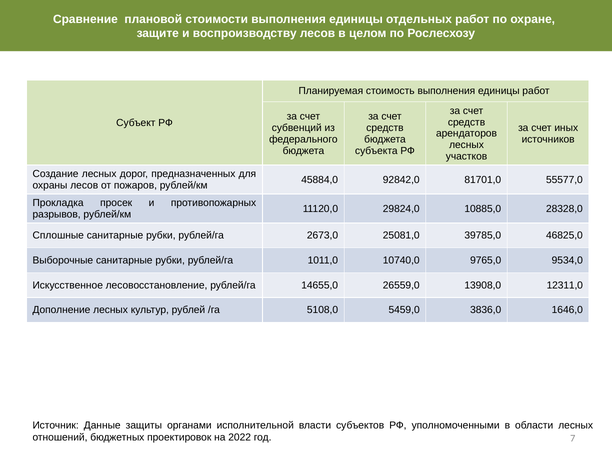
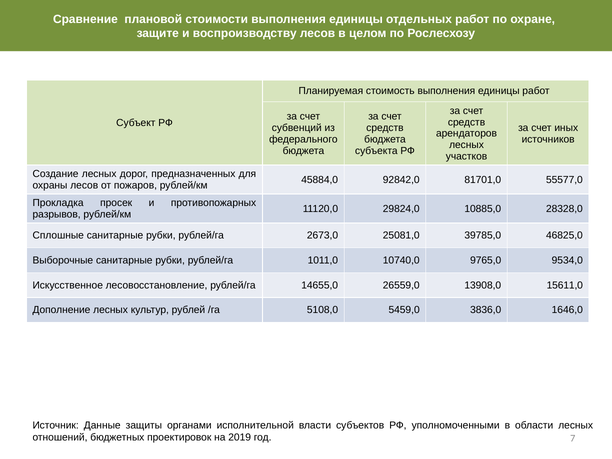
12311,0: 12311,0 -> 15611,0 (565, 285)
2022: 2022 -> 2019 (240, 438)
